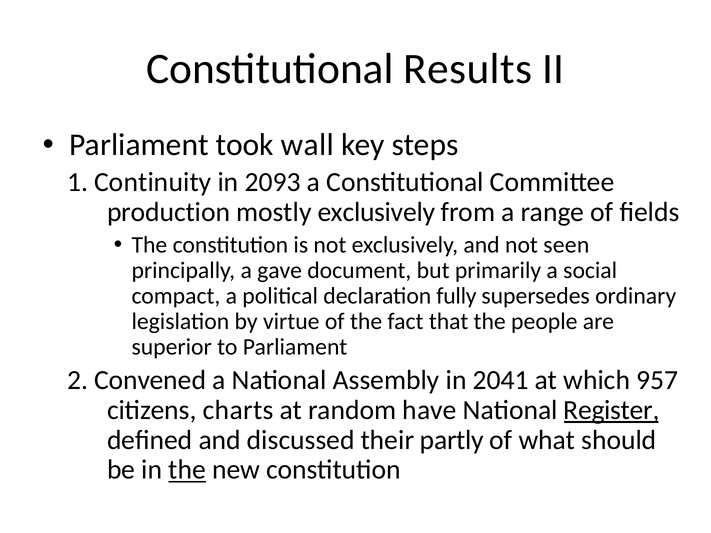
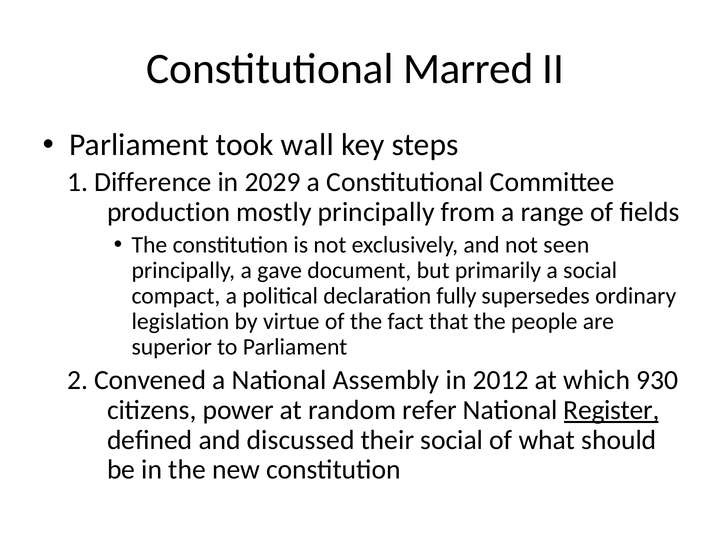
Results: Results -> Marred (468, 69)
Continuity: Continuity -> Difference (153, 182)
2093: 2093 -> 2029 (273, 182)
mostly exclusively: exclusively -> principally (376, 212)
2041: 2041 -> 2012 (501, 380)
957: 957 -> 930 (657, 380)
charts: charts -> power (238, 410)
have: have -> refer (430, 410)
their partly: partly -> social (452, 440)
the underline: present -> none (187, 470)
